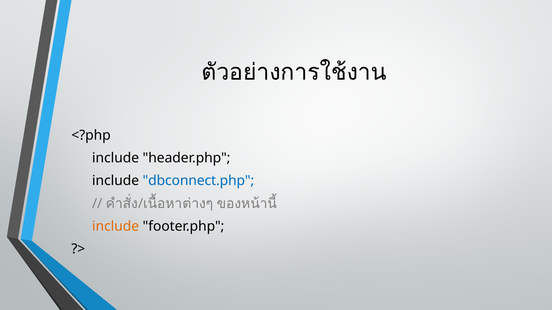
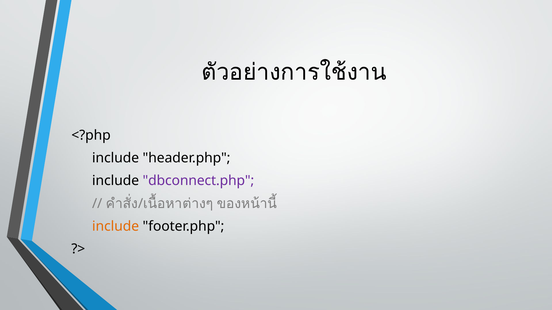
dbconnect.php colour: blue -> purple (198, 181)
